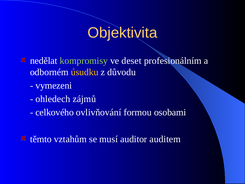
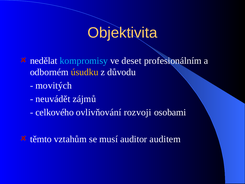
kompromisy colour: light green -> light blue (84, 61)
vymezeni: vymezeni -> movitých (54, 85)
ohledech: ohledech -> neuvádět (53, 99)
formou: formou -> rozvoji (138, 112)
